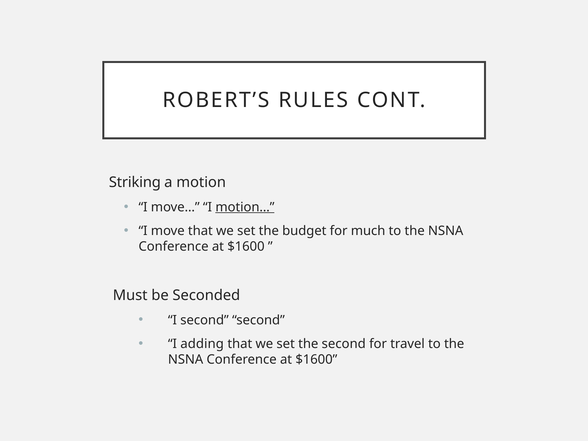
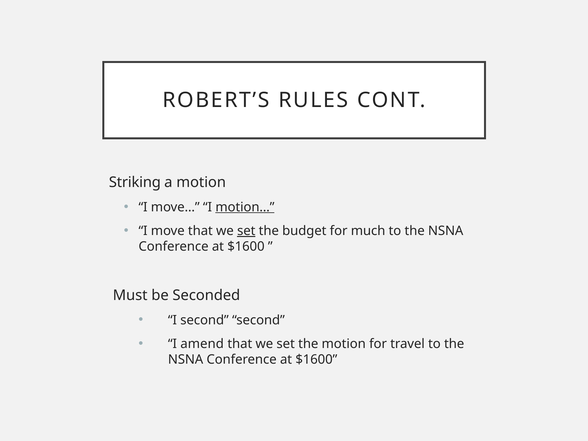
set underline: none -> present (246, 231)
adding: adding -> amend (202, 344)
the second: second -> motion (344, 344)
